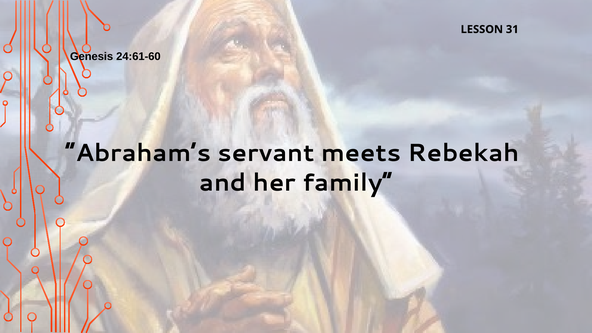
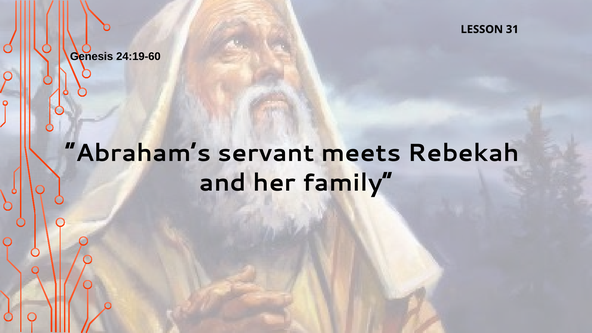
24:61-60: 24:61-60 -> 24:19-60 (138, 57)
